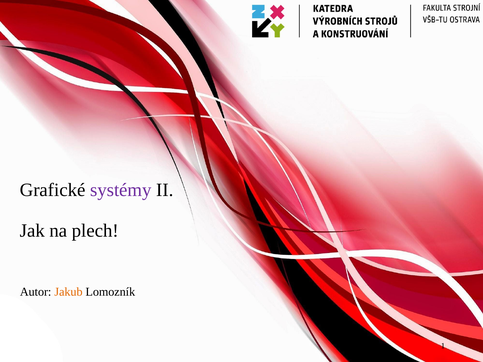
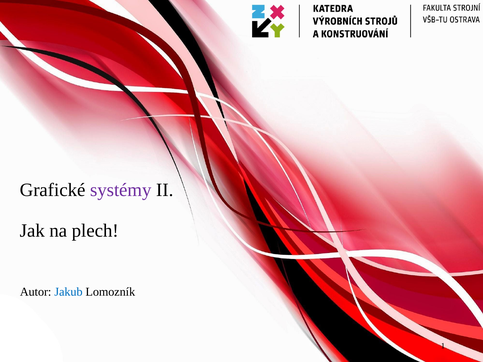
Jakub colour: orange -> blue (68, 292)
